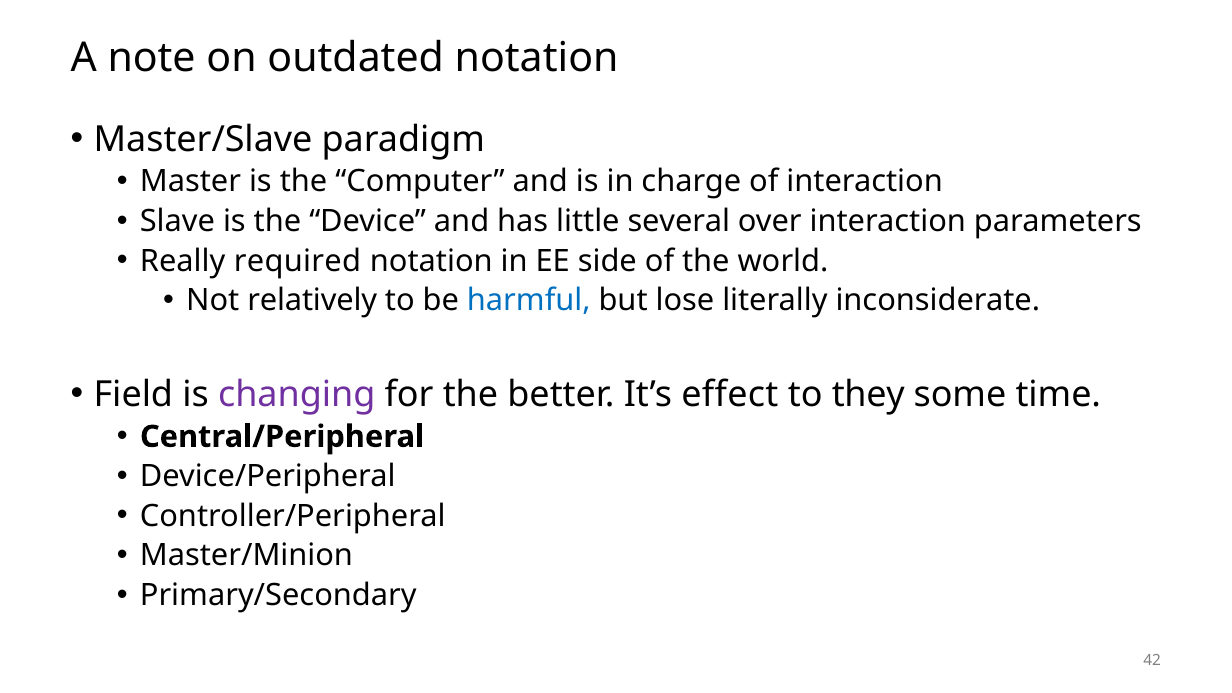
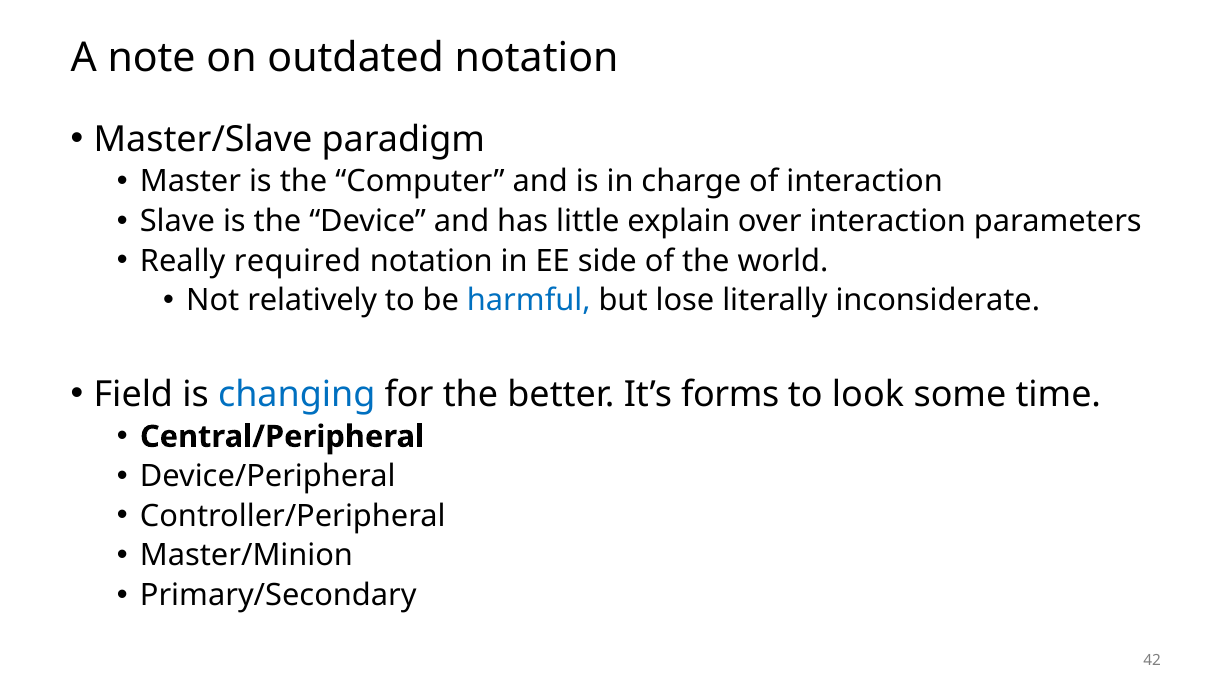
several: several -> explain (679, 221)
changing colour: purple -> blue (297, 394)
effect: effect -> forms (730, 394)
they: they -> look (868, 394)
